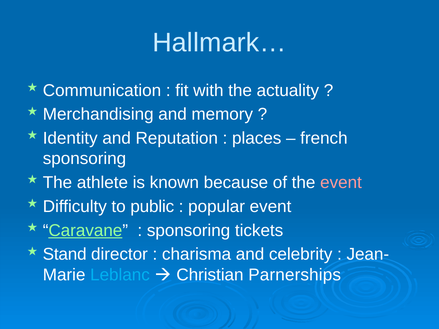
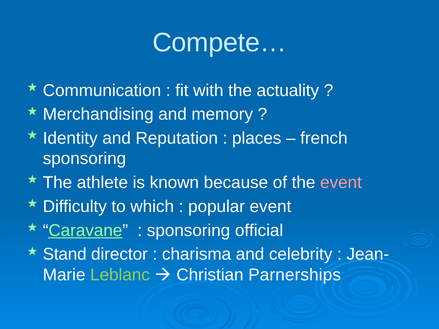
Hallmark…: Hallmark… -> Compete… (220, 43)
public: public -> which (152, 207)
tickets: tickets -> official (259, 231)
Leblanc colour: light blue -> light green (120, 275)
